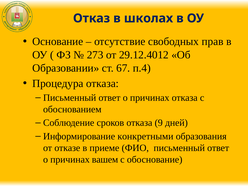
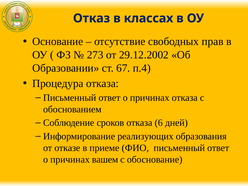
школах: школах -> классах (148, 18)
29.12.4012: 29.12.4012 -> 29.12.2002 (144, 55)
9: 9 -> 6 (159, 123)
конкретными: конкретными -> реализующих (145, 136)
